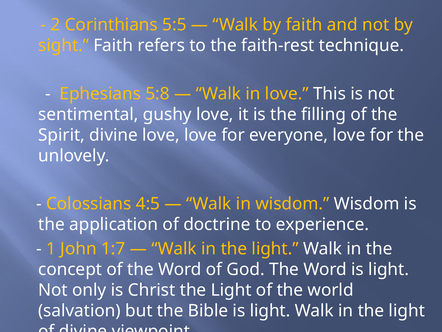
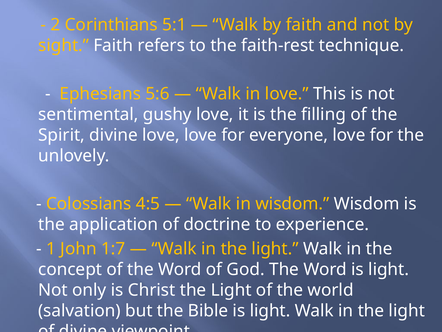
5:5: 5:5 -> 5:1 (174, 25)
5:8: 5:8 -> 5:6 (158, 94)
